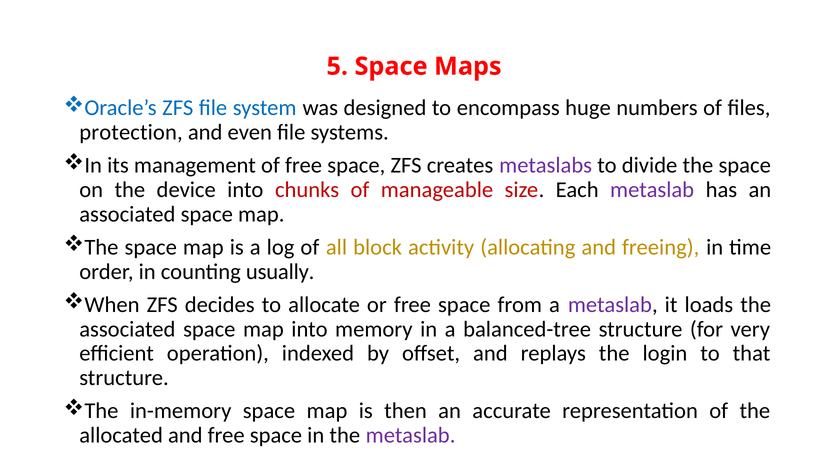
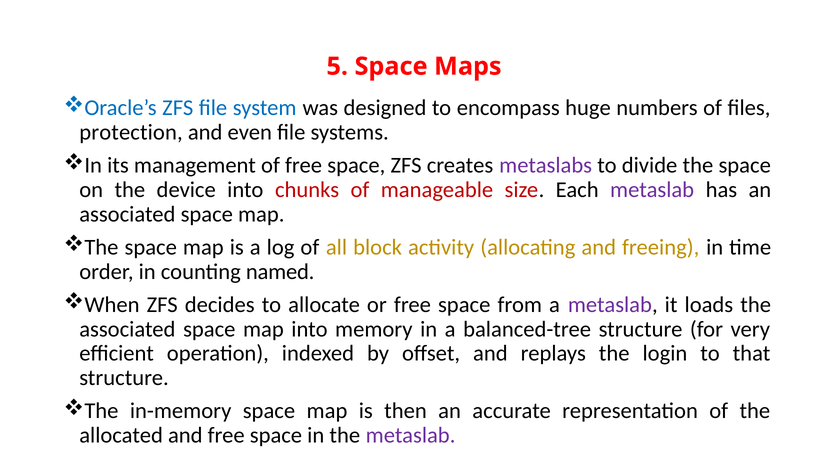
usually: usually -> named (280, 272)
